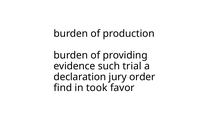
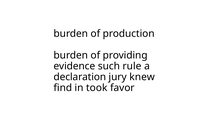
trial: trial -> rule (132, 66)
order: order -> knew (142, 77)
